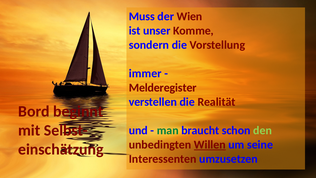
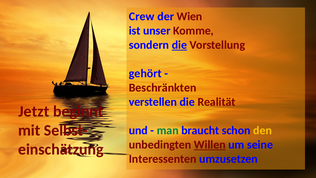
Muss: Muss -> Crew (142, 17)
die underline: none -> present (179, 45)
immer: immer -> gehört (145, 73)
Melderegister: Melderegister -> Beschränkten (163, 88)
Bord: Bord -> Jetzt (34, 111)
den colour: light green -> yellow (263, 130)
